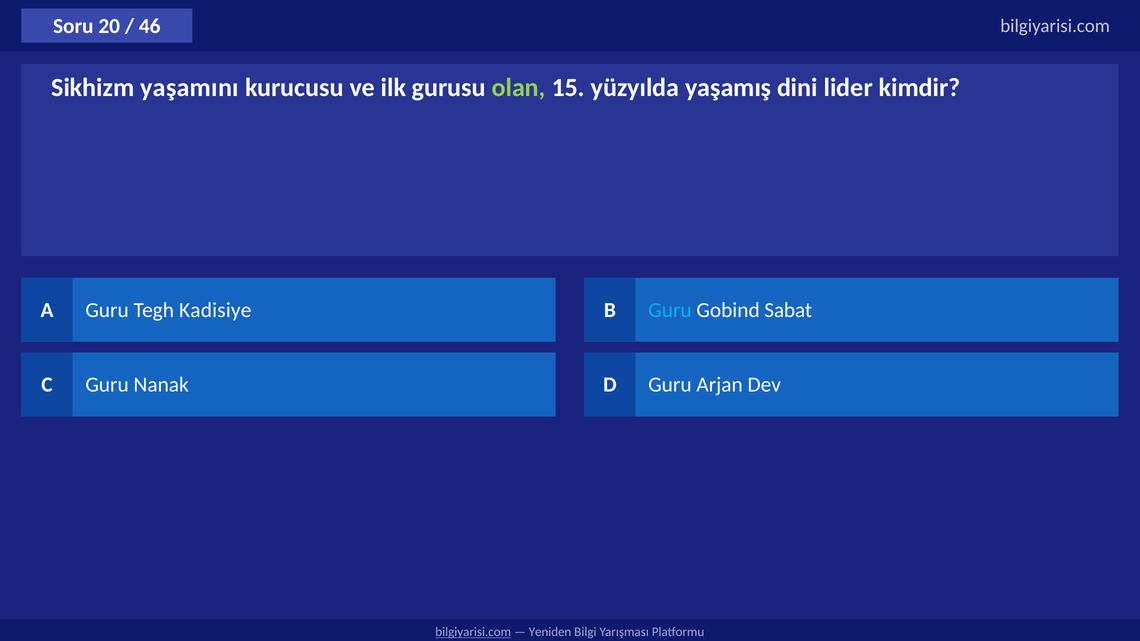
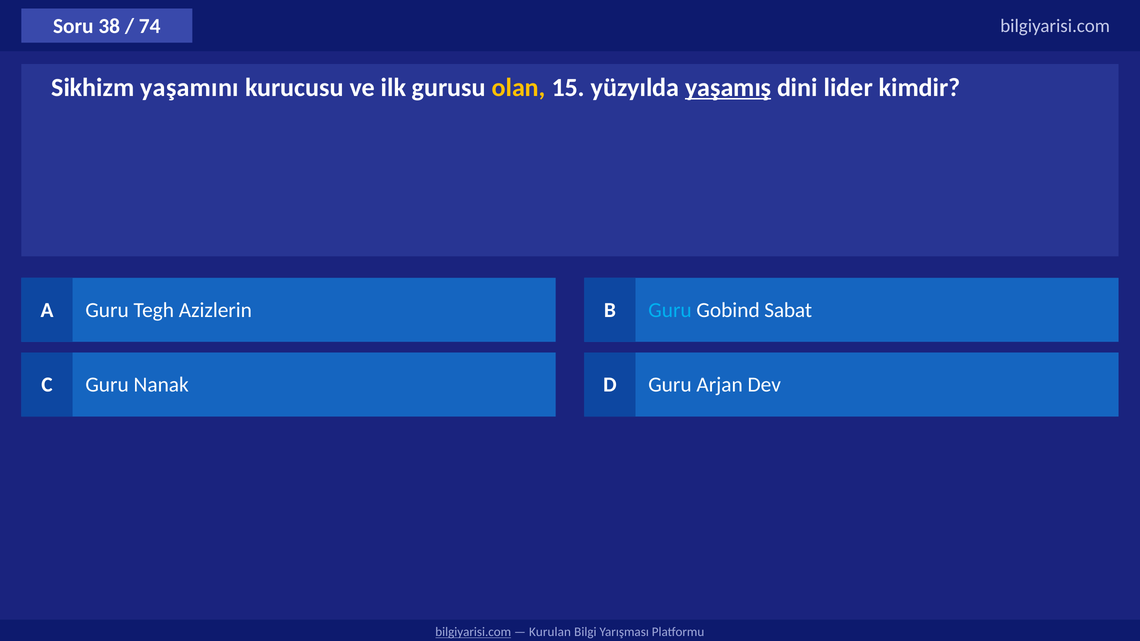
20: 20 -> 38 (109, 26)
46: 46 -> 74 (150, 26)
olan colour: light green -> yellow (519, 88)
yaşamış underline: none -> present (728, 88)
Kadisiye: Kadisiye -> Azizlerin (215, 310)
Yeniden: Yeniden -> Kurulan (550, 632)
